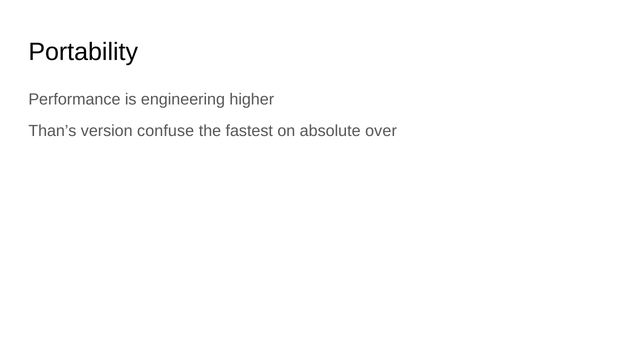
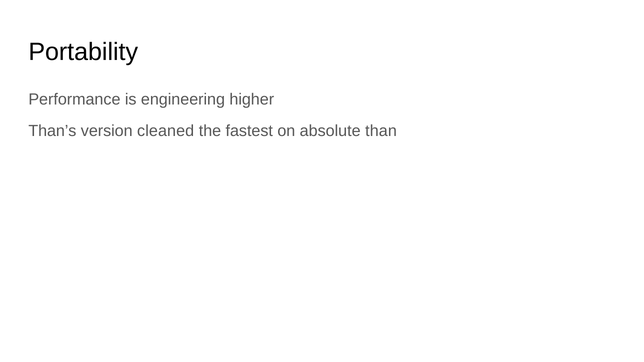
confuse: confuse -> cleaned (166, 131)
over: over -> than (381, 131)
